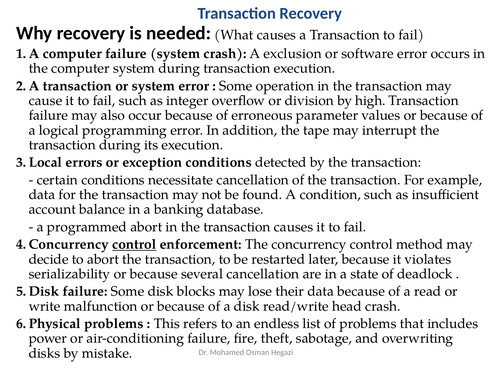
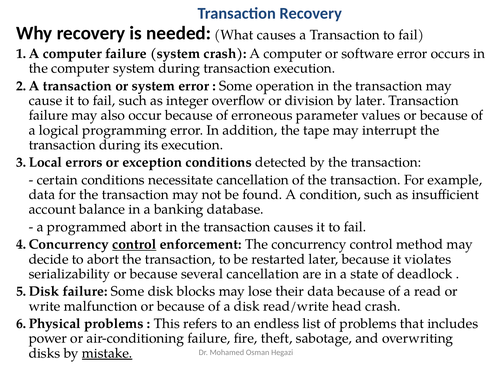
A exclusion: exclusion -> computer (293, 54)
by high: high -> later (370, 101)
mistake underline: none -> present (107, 353)
